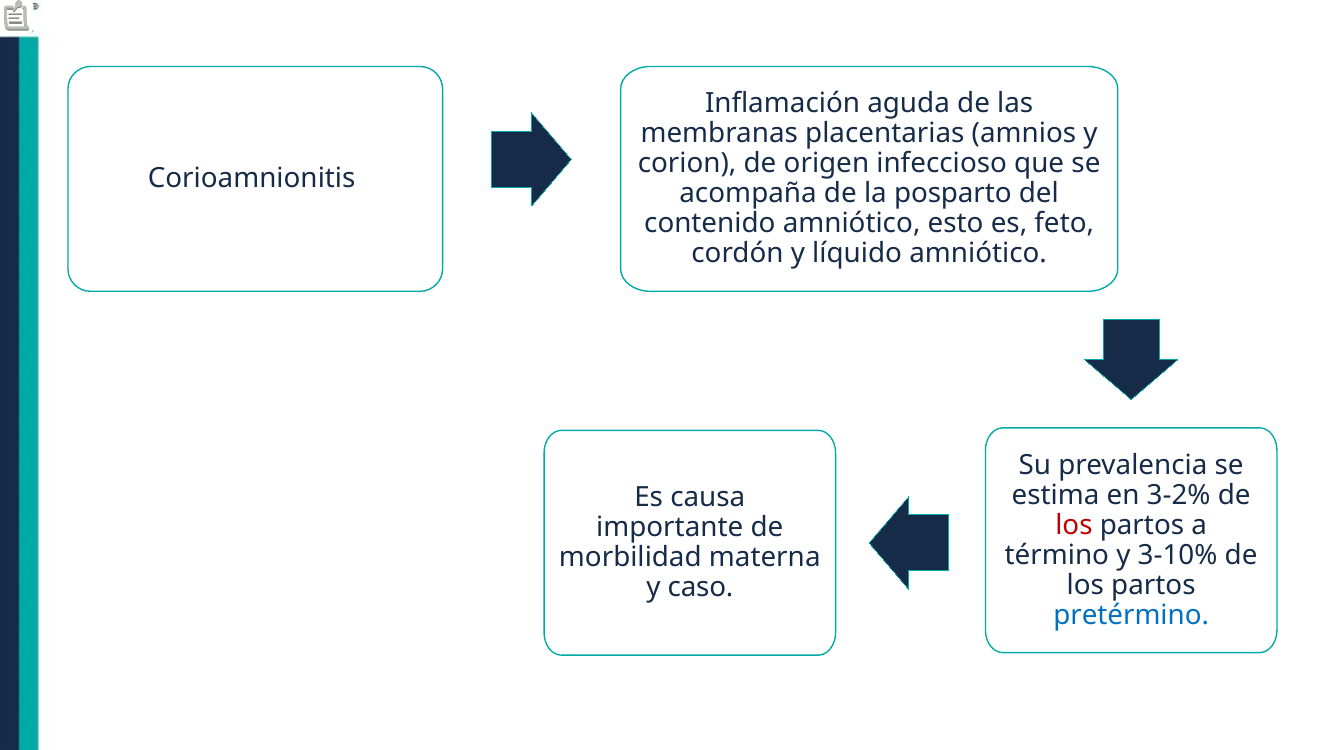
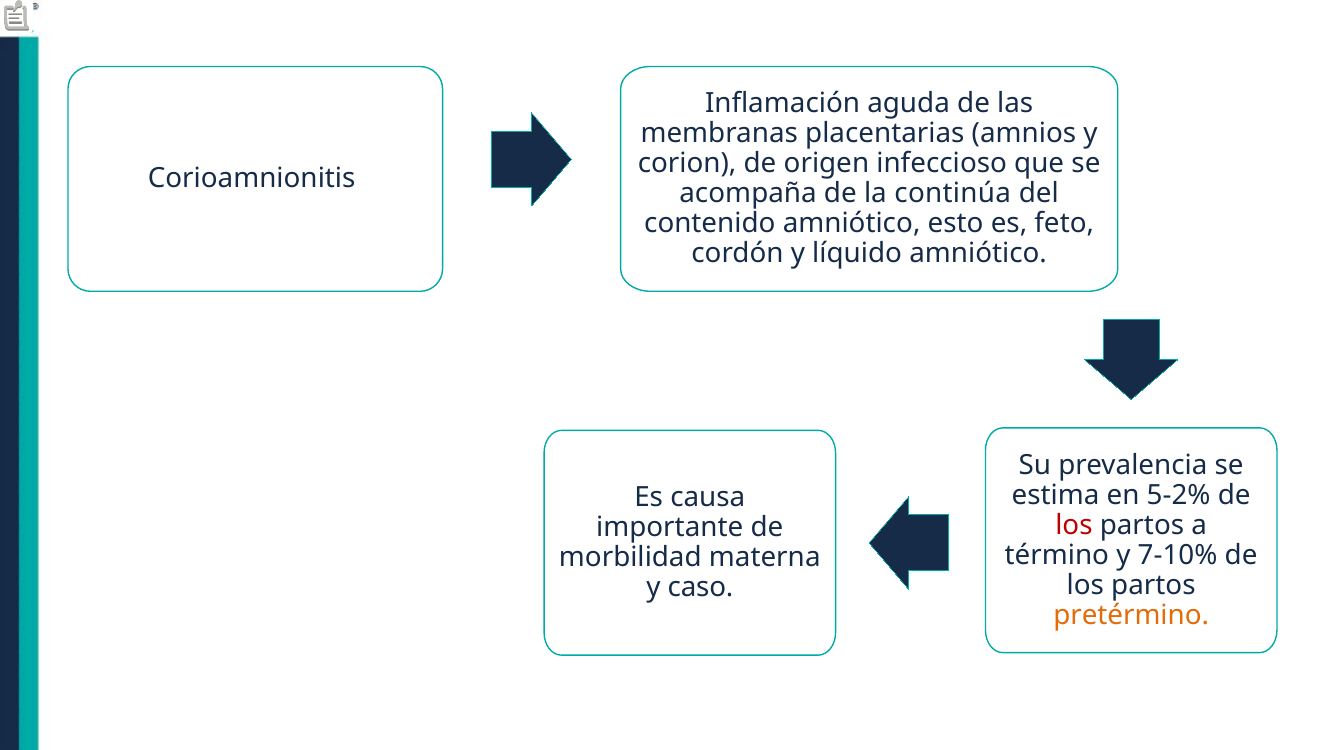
posparto: posparto -> continúa (953, 194)
3-2%: 3-2% -> 5-2% (1179, 495)
3-10%: 3-10% -> 7-10% (1178, 555)
pretérmino colour: blue -> orange (1131, 615)
